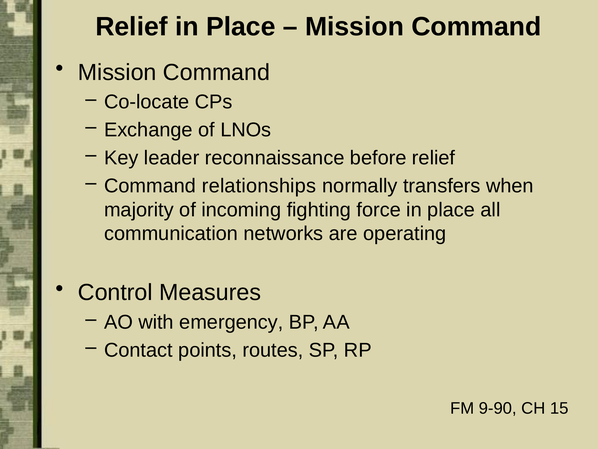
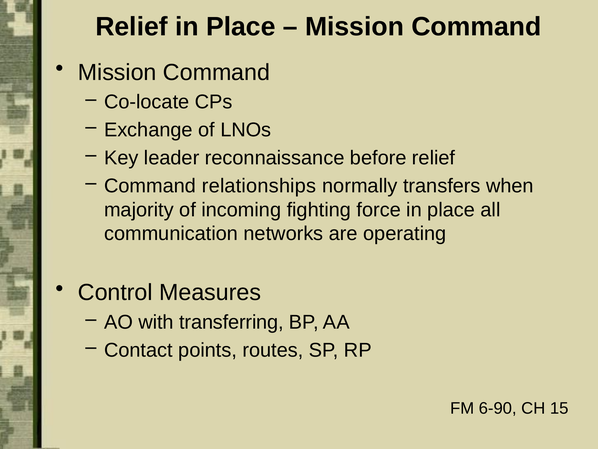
emergency: emergency -> transferring (231, 322)
9-90: 9-90 -> 6-90 (498, 408)
